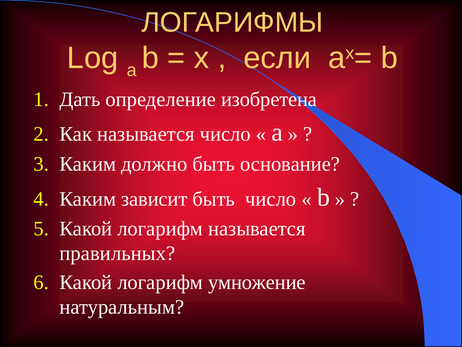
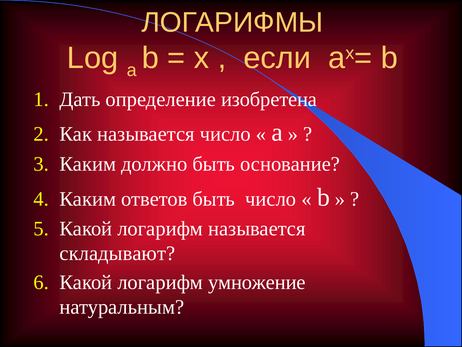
зависит: зависит -> ответов (154, 199)
правильных: правильных -> складывают (117, 253)
